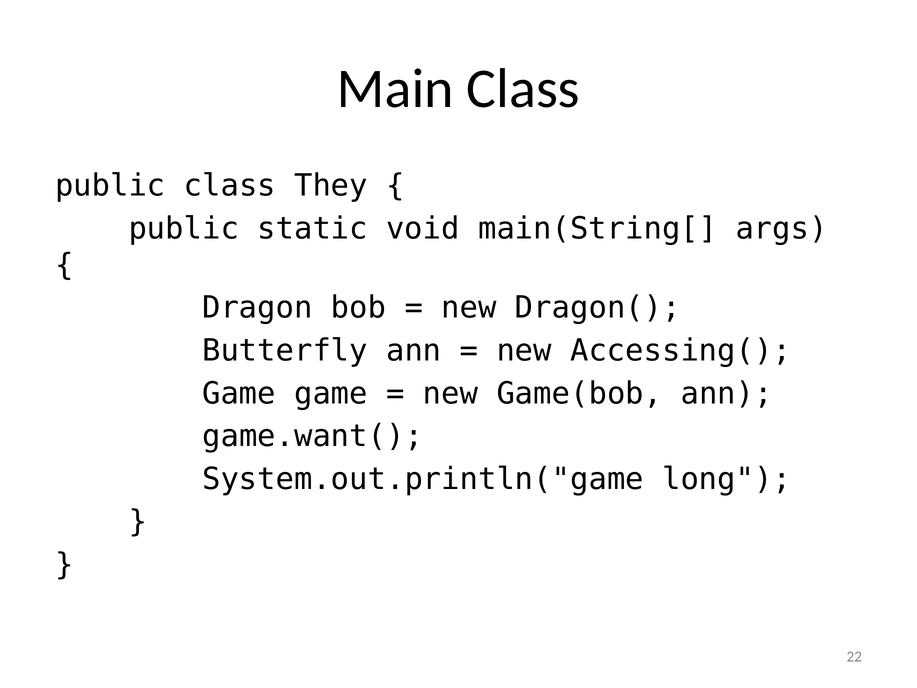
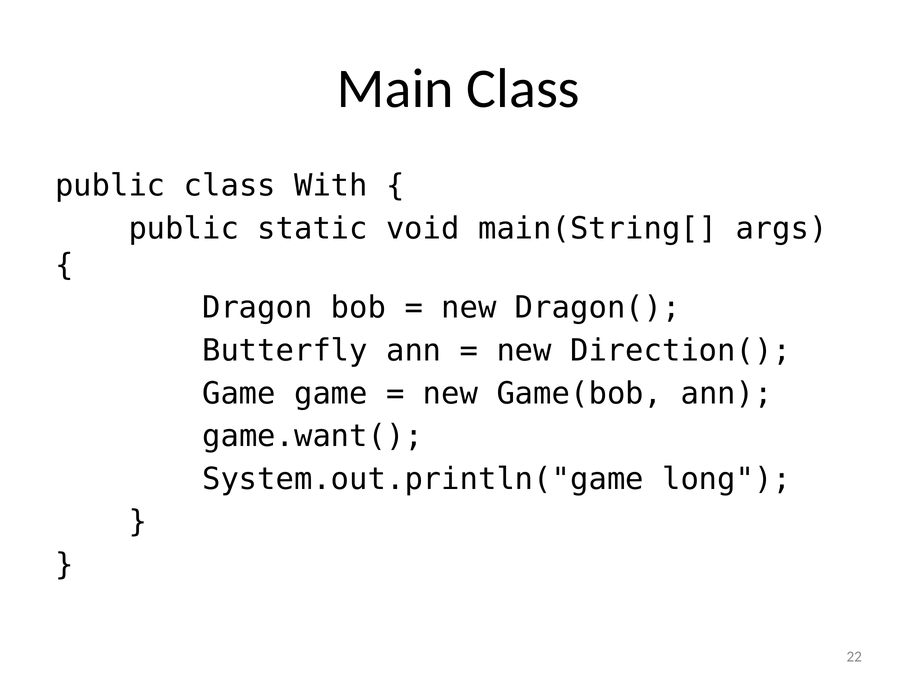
They: They -> With (331, 186)
Accessing(: Accessing( -> Direction( (681, 351)
